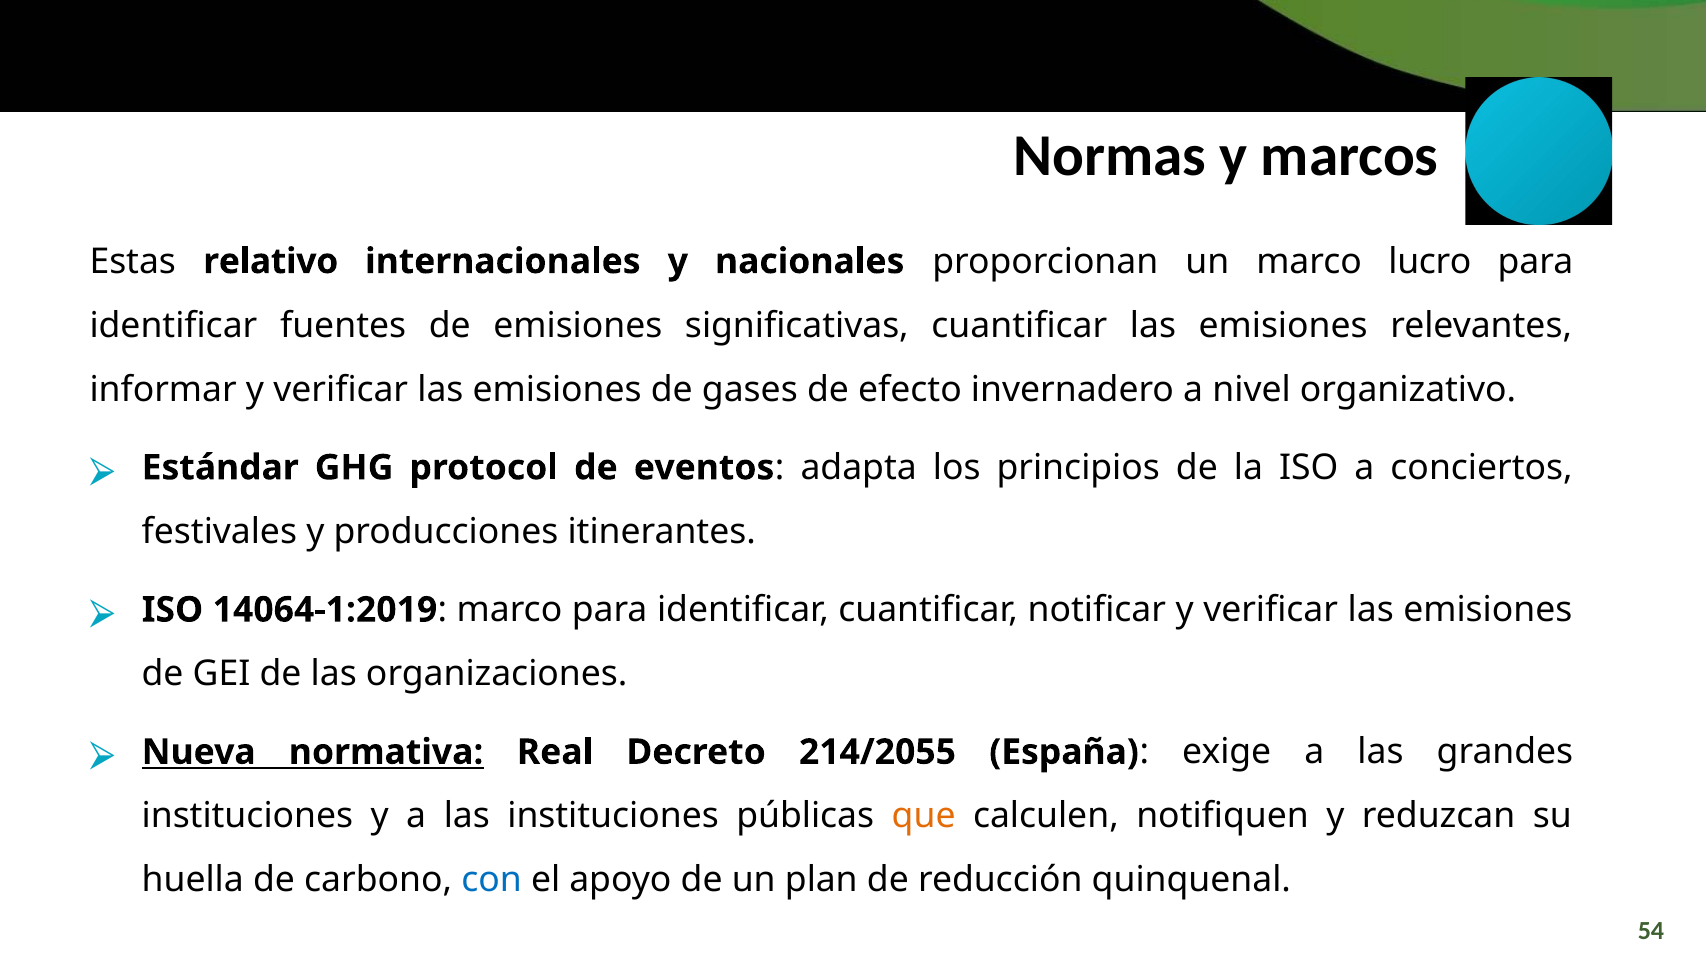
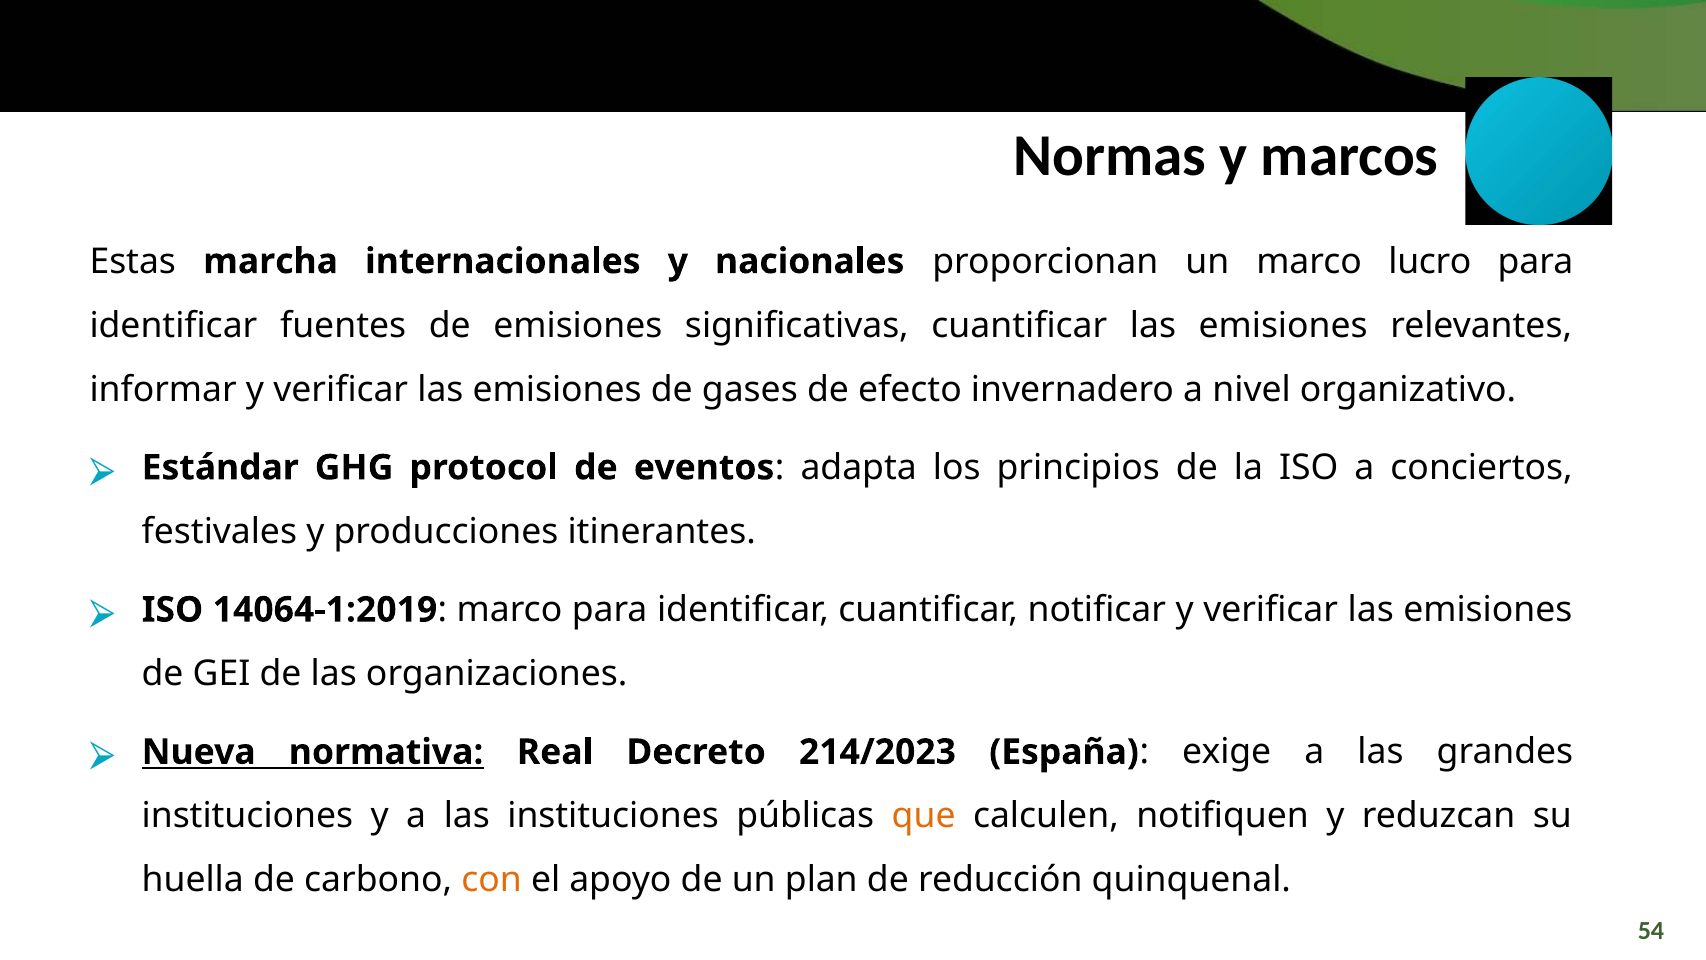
relativo: relativo -> marcha (271, 261)
214/2055: 214/2055 -> 214/2023 (877, 752)
con colour: blue -> orange (492, 880)
